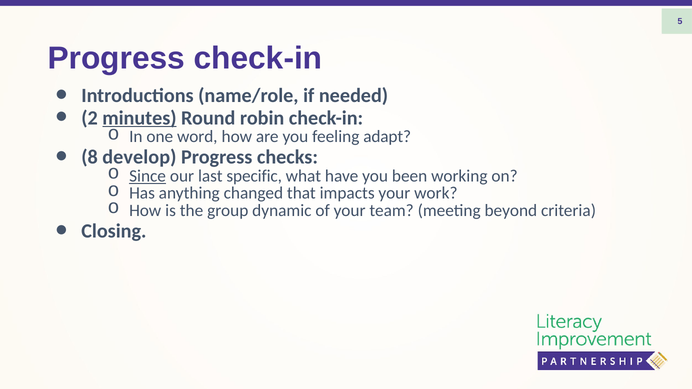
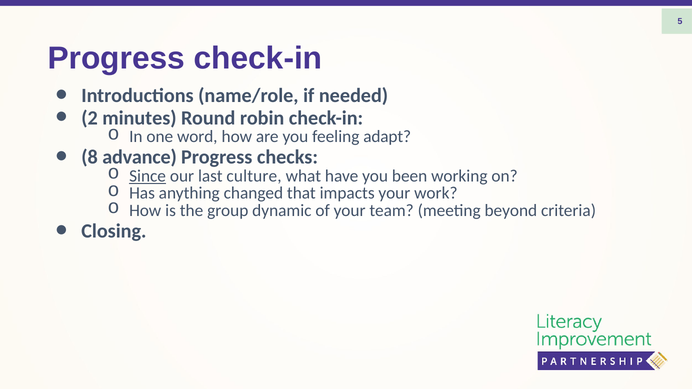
minutes underline: present -> none (139, 118)
develop: develop -> advance (140, 157)
specific: specific -> culture (254, 176)
